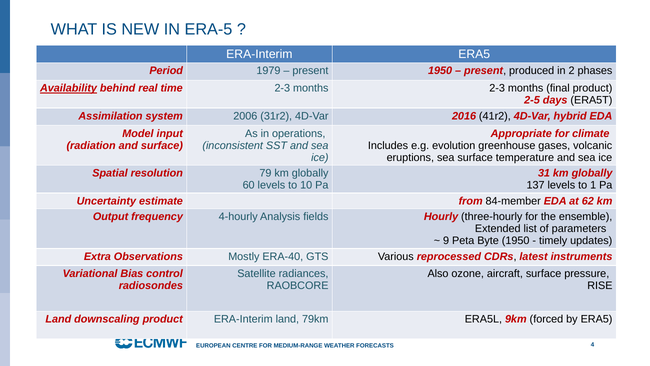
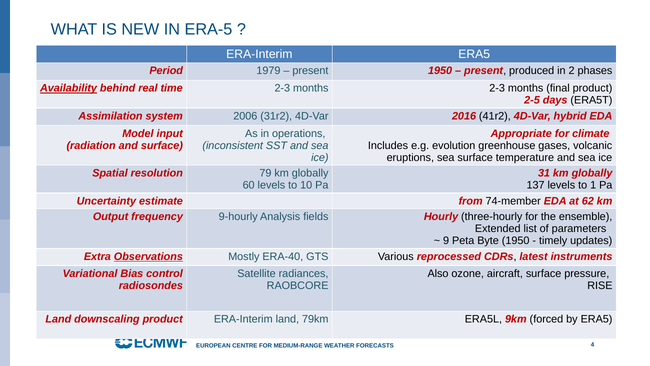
84-member: 84-member -> 74-member (513, 201)
4-hourly: 4-hourly -> 9-hourly (238, 217)
Observations underline: none -> present (148, 256)
